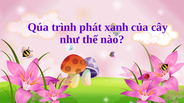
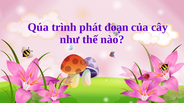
xanh: xanh -> đoạn (116, 27)
